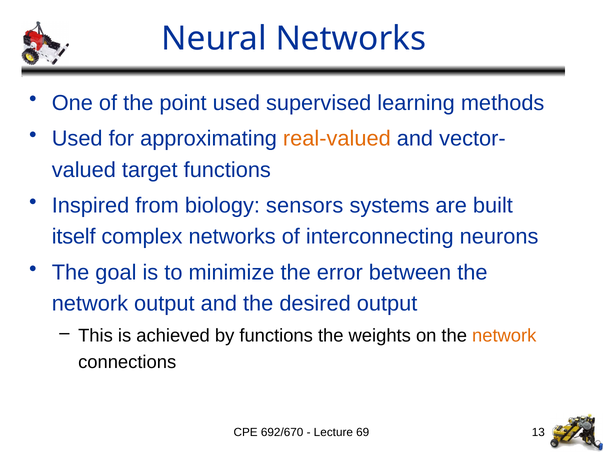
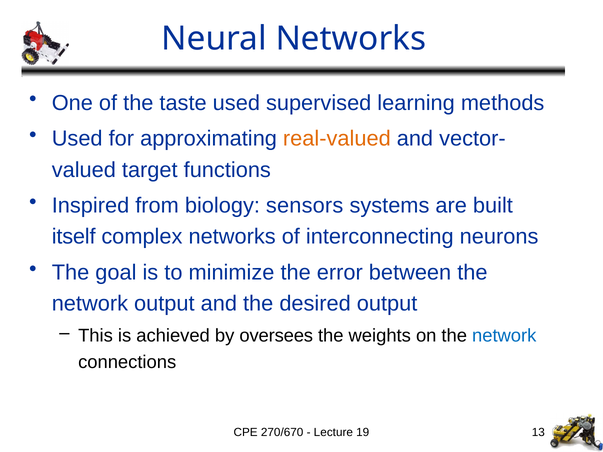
point: point -> taste (183, 103)
by functions: functions -> oversees (276, 336)
network colour: orange -> blue (504, 336)
692/670: 692/670 -> 270/670 (282, 433)
69: 69 -> 19 (363, 433)
